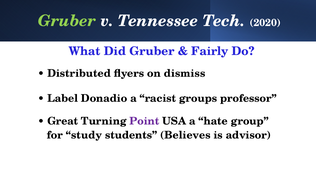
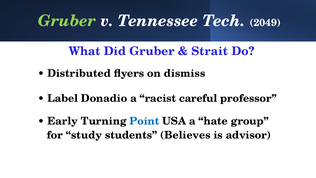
2020: 2020 -> 2049 (265, 23)
Fairly: Fairly -> Strait (210, 51)
groups: groups -> careful (198, 98)
Great: Great -> Early (63, 121)
Point colour: purple -> blue (144, 121)
